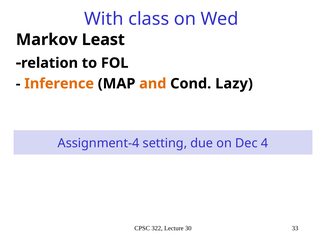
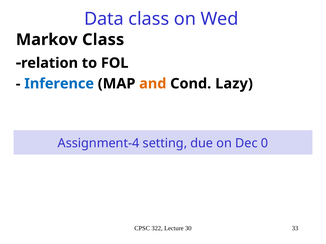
With: With -> Data (104, 19)
Markov Least: Least -> Class (103, 40)
Inference colour: orange -> blue (59, 84)
4: 4 -> 0 (265, 144)
